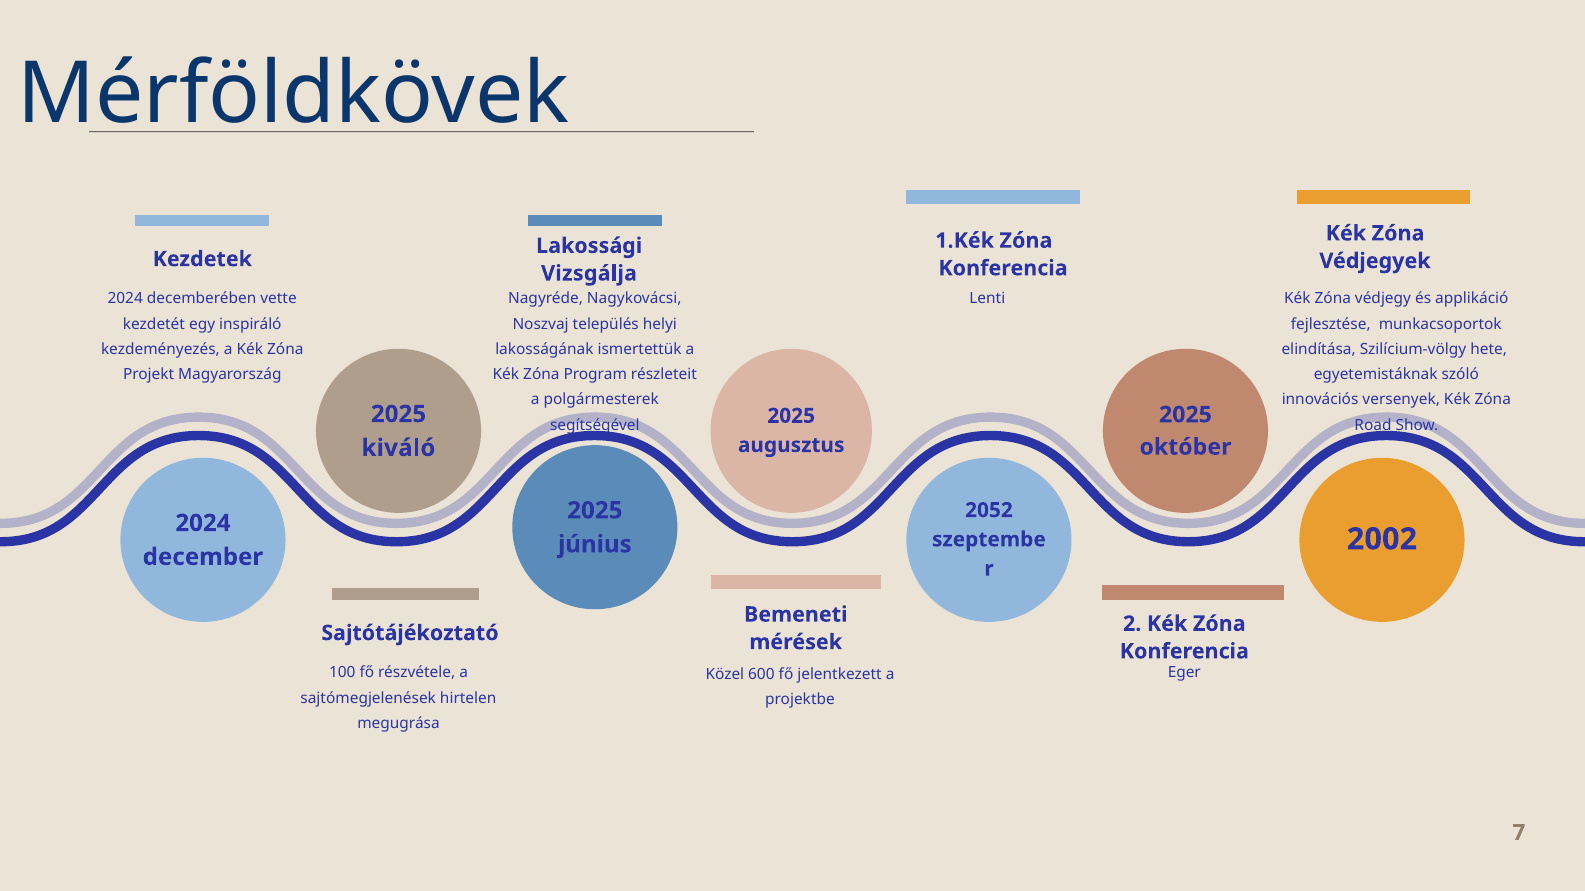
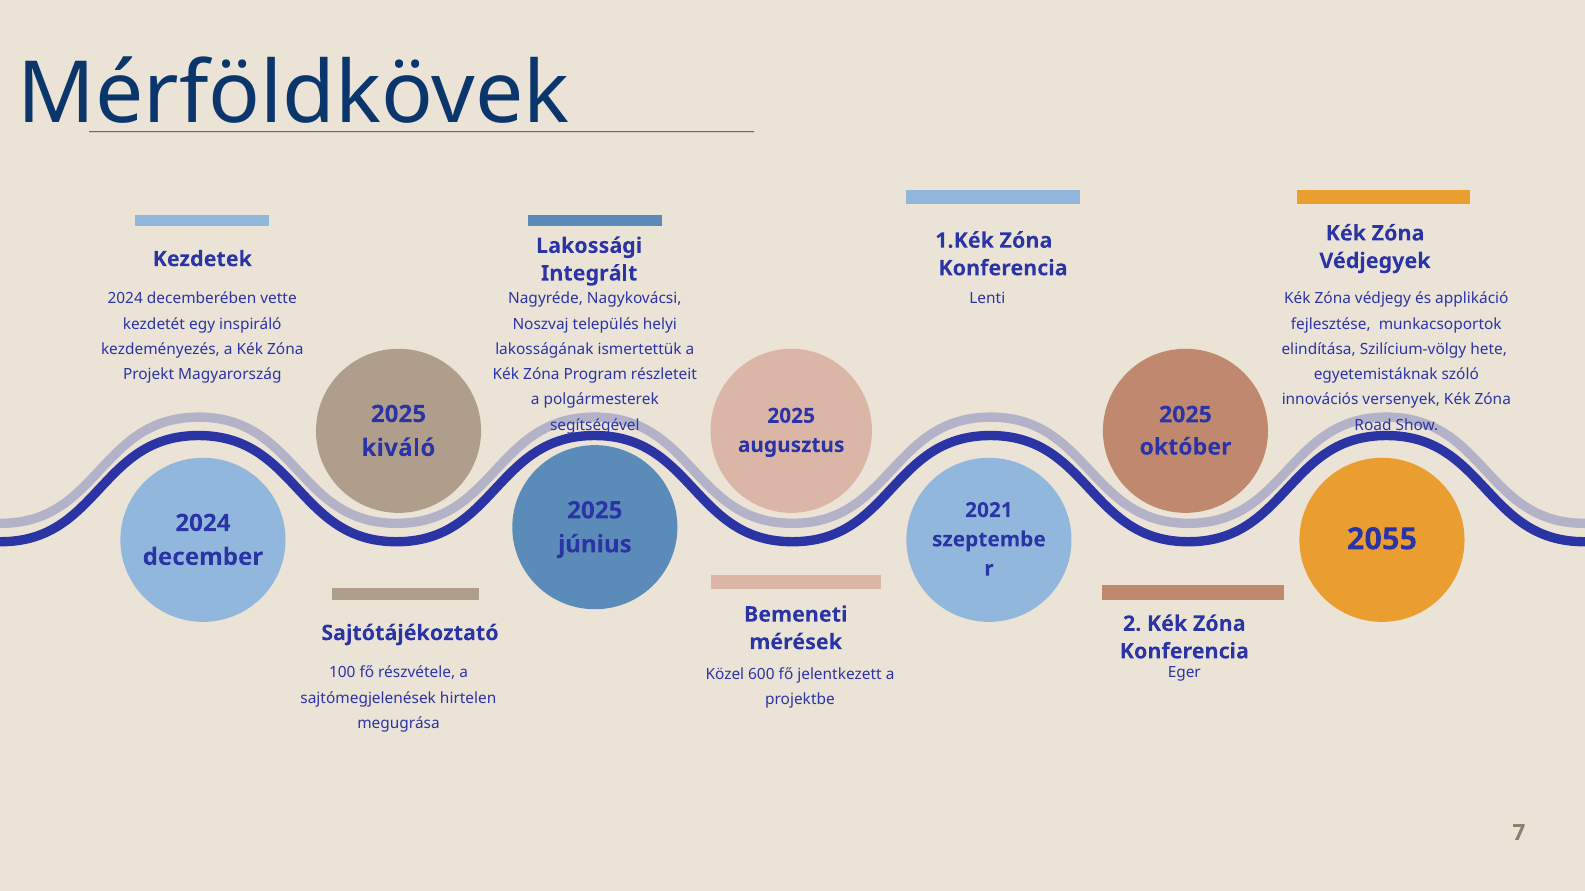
Vizsgálja: Vizsgálja -> Integrált (589, 274)
2052: 2052 -> 2021 (989, 511)
2002: 2002 -> 2055 (1382, 540)
